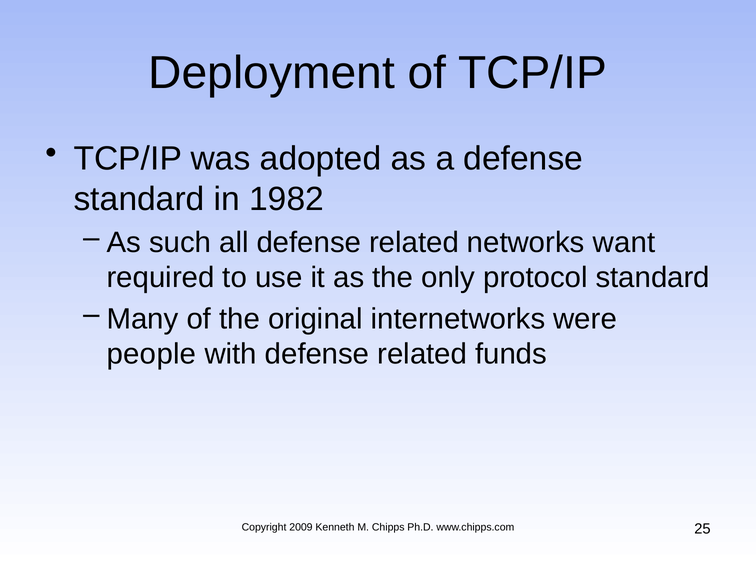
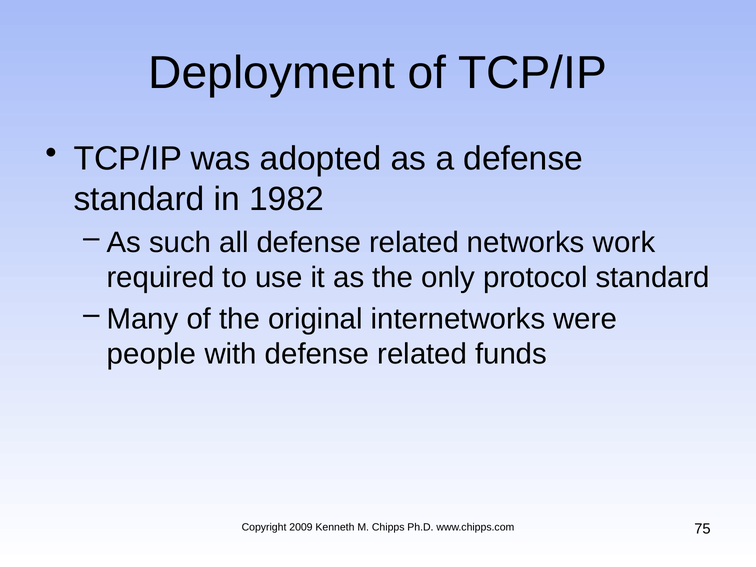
want: want -> work (624, 242)
25: 25 -> 75 (702, 529)
